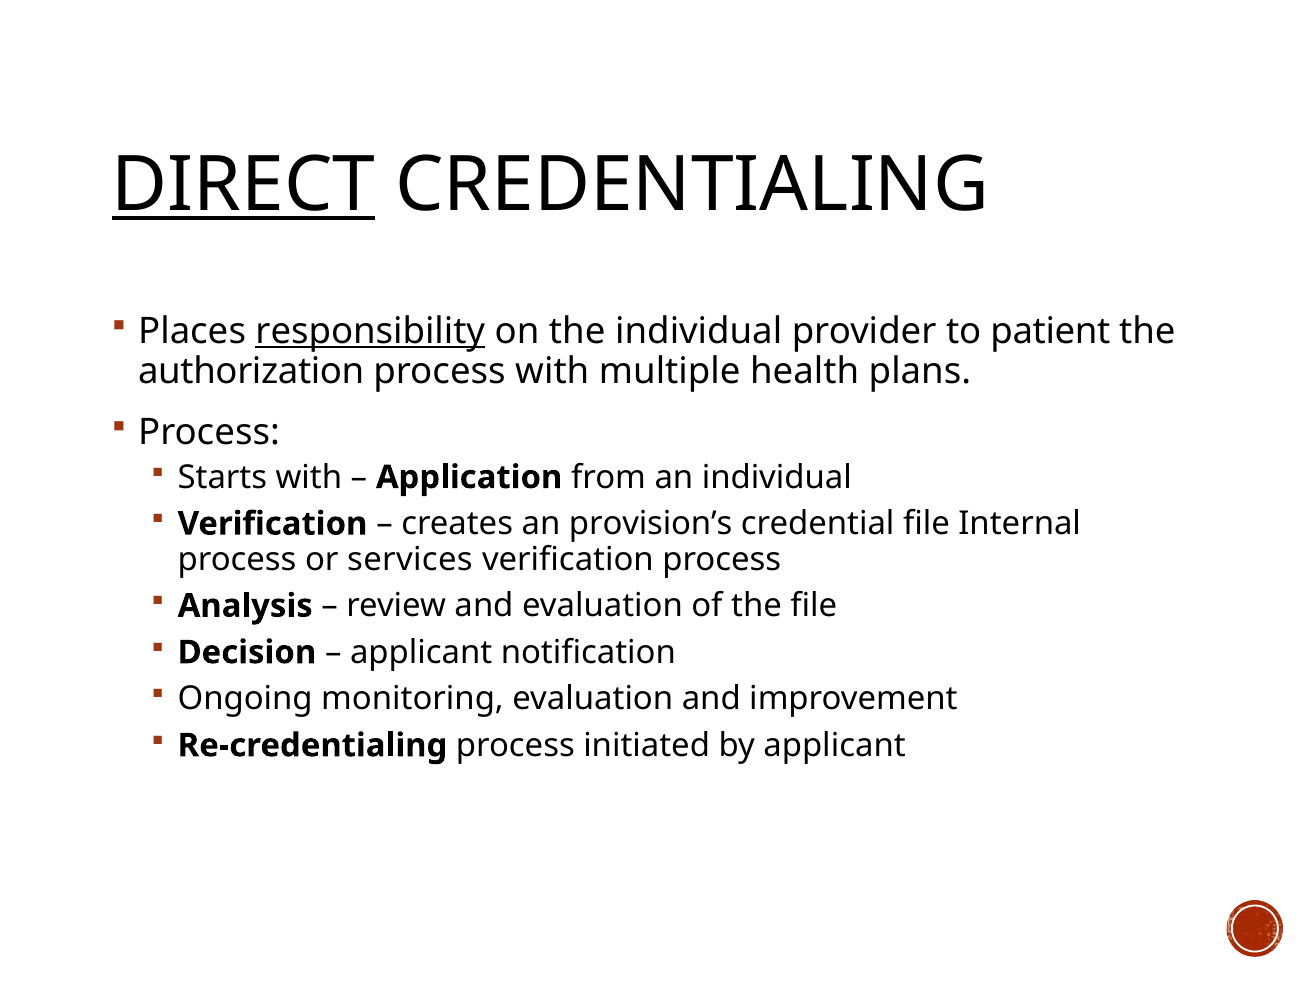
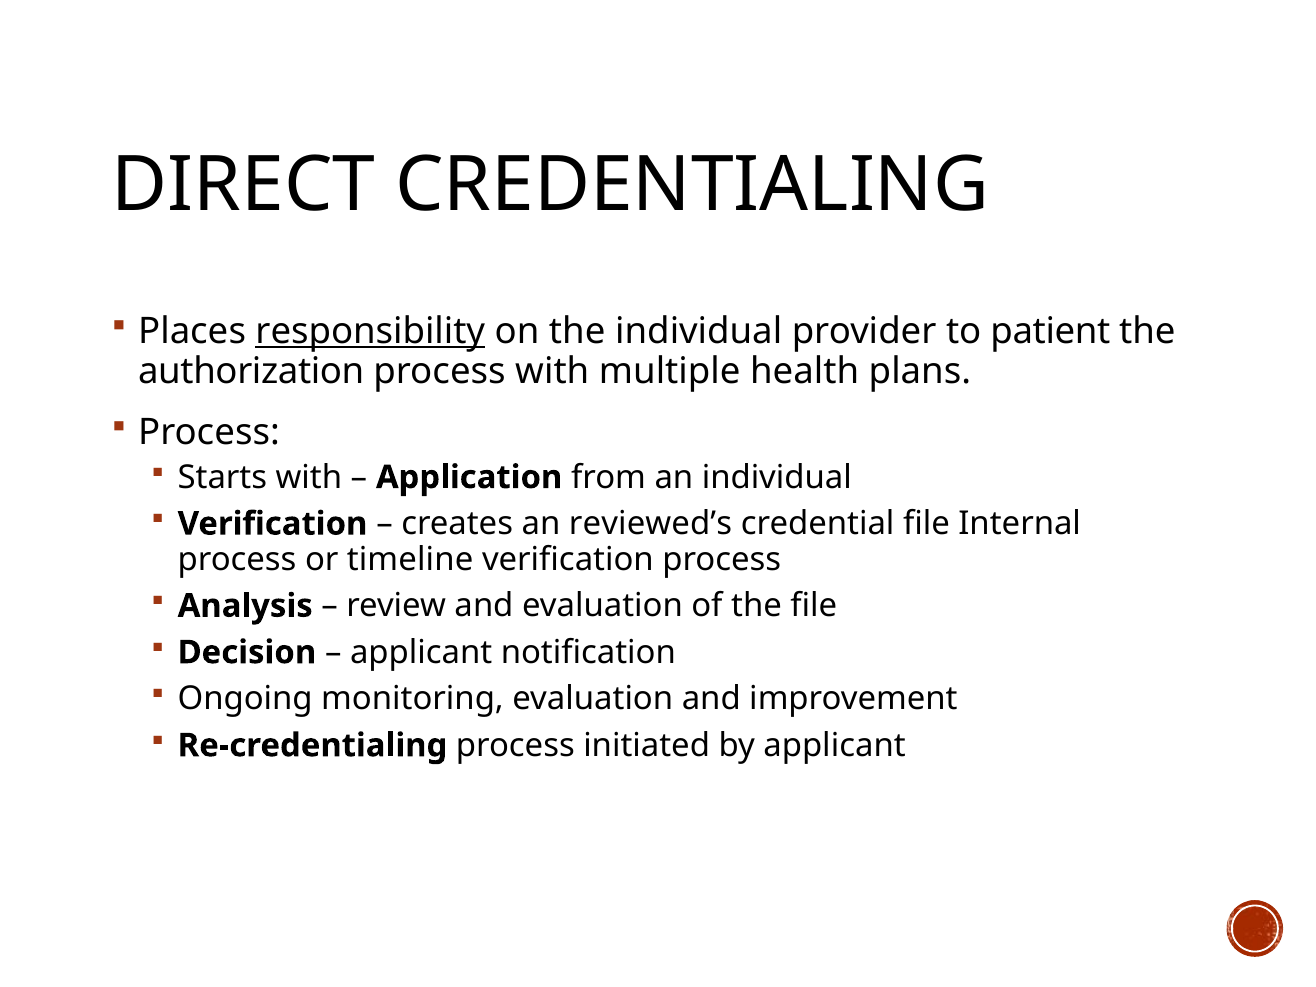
DIRECT underline: present -> none (244, 185)
provision’s: provision’s -> reviewed’s (651, 524)
services: services -> timeline (410, 559)
